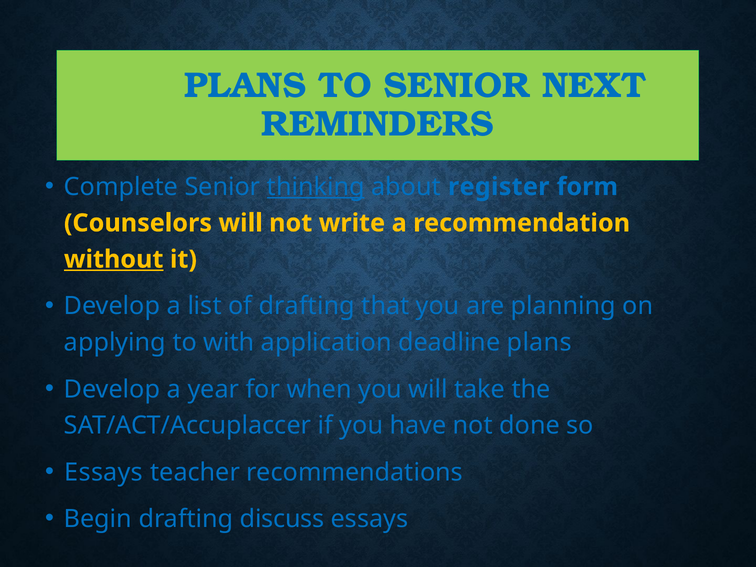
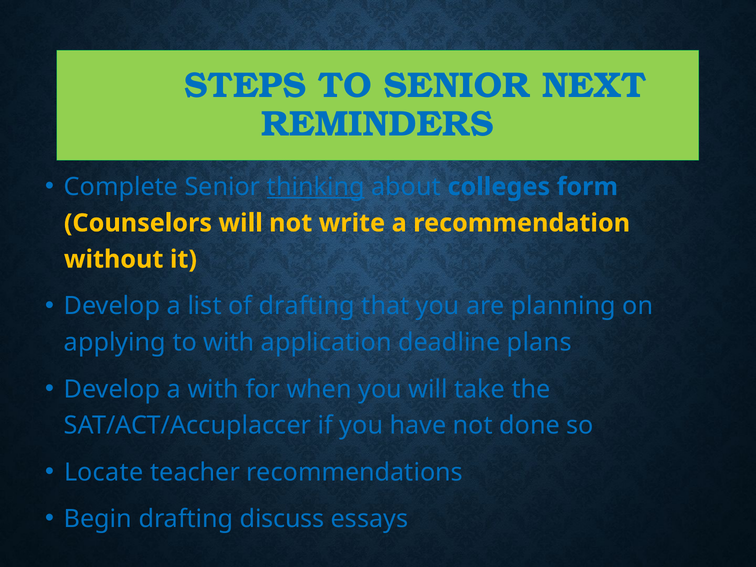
PLANS: PLANS -> STEPS (245, 86)
register: register -> colleges (499, 187)
without underline: present -> none (114, 259)
a year: year -> with (213, 389)
Essays: Essays -> Locate (104, 472)
